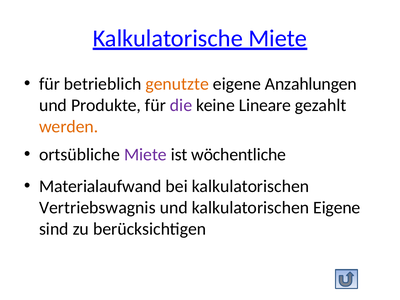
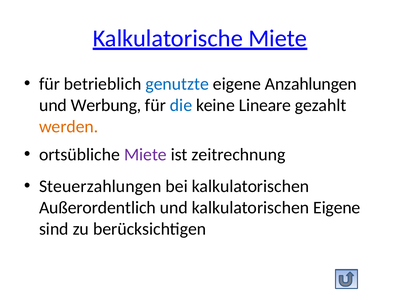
genutzte colour: orange -> blue (177, 84)
Produkte: Produkte -> Werbung (106, 105)
die colour: purple -> blue (181, 105)
wöchentliche: wöchentliche -> zeitrechnung (239, 155)
Materialaufwand: Materialaufwand -> Steuerzahlungen (100, 186)
Vertriebswagnis: Vertriebswagnis -> Außerordentlich (97, 207)
